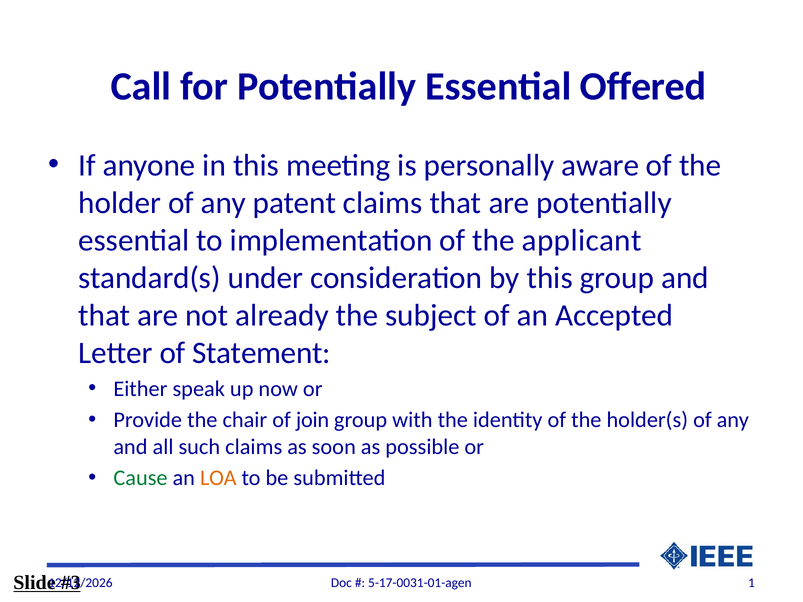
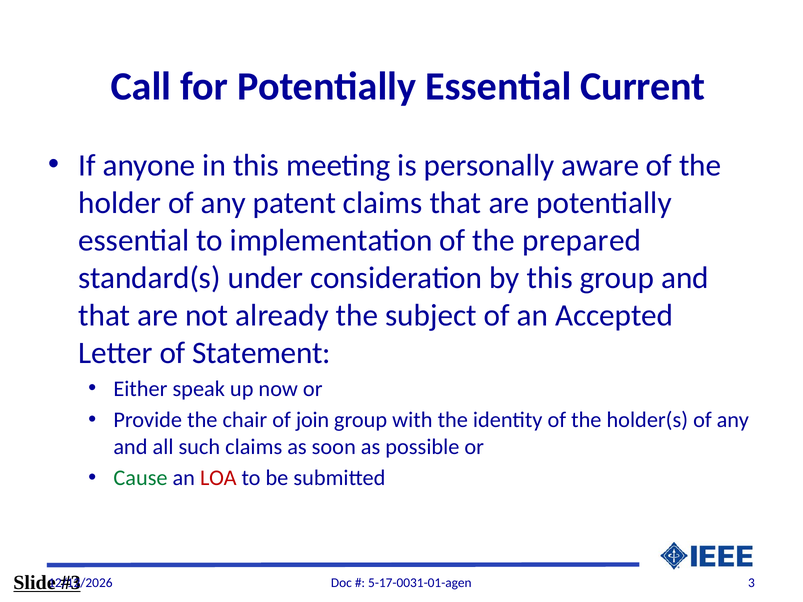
Offered: Offered -> Current (643, 86)
applicant: applicant -> prepared (582, 240)
LOA colour: orange -> red (218, 478)
1: 1 -> 3 (752, 583)
